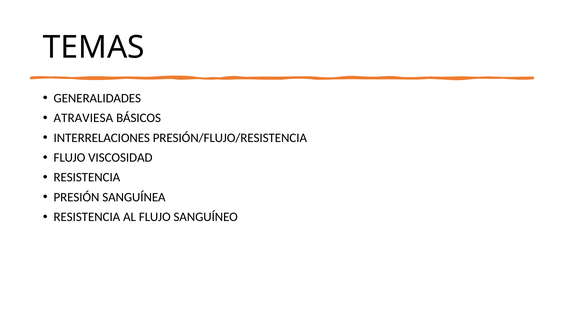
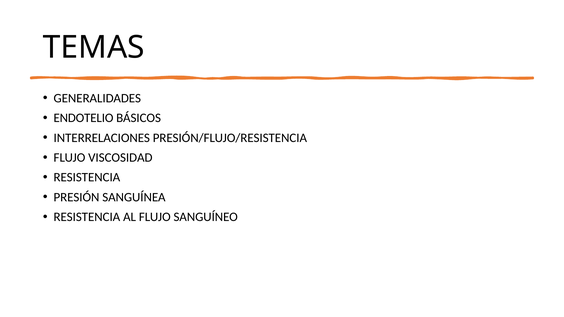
ATRAVIESA: ATRAVIESA -> ENDOTELIO (83, 118)
